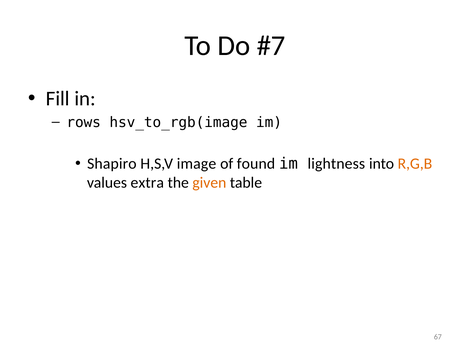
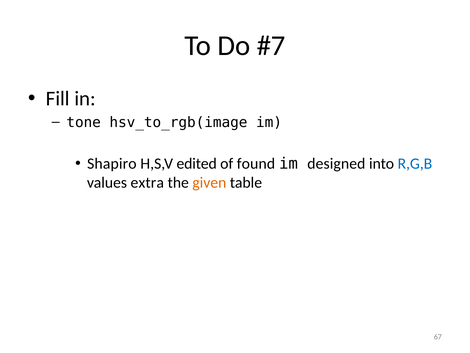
rows: rows -> tone (84, 122)
image: image -> edited (197, 163)
lightness: lightness -> designed (336, 163)
R,G,B colour: orange -> blue (415, 163)
